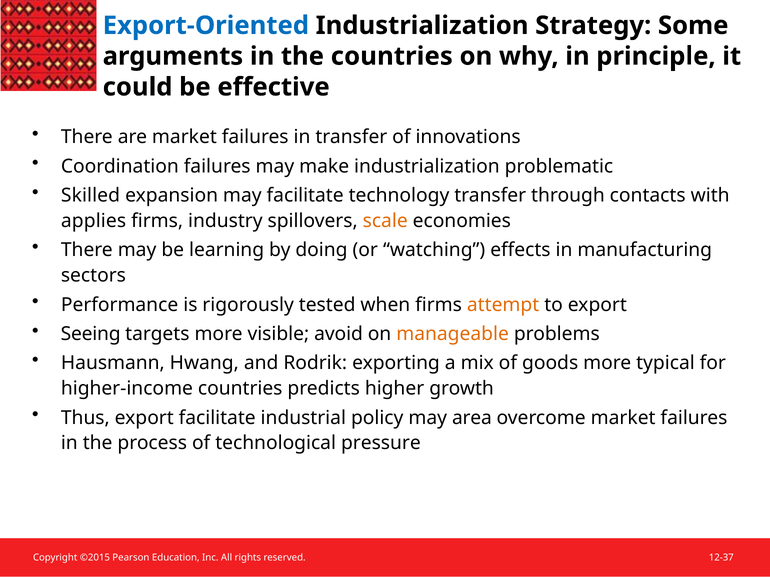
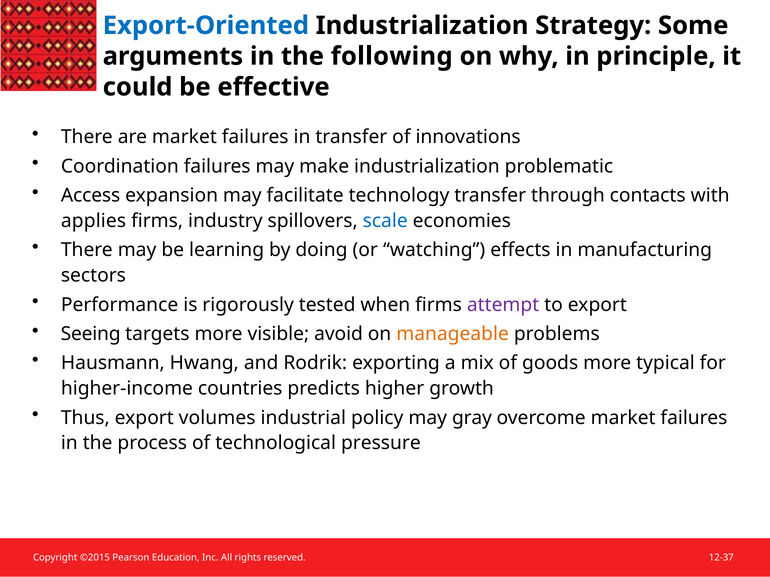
the countries: countries -> following (392, 56)
Skilled: Skilled -> Access (91, 196)
scale colour: orange -> blue (385, 221)
attempt colour: orange -> purple (503, 305)
export facilitate: facilitate -> volumes (217, 418)
area: area -> gray (472, 418)
